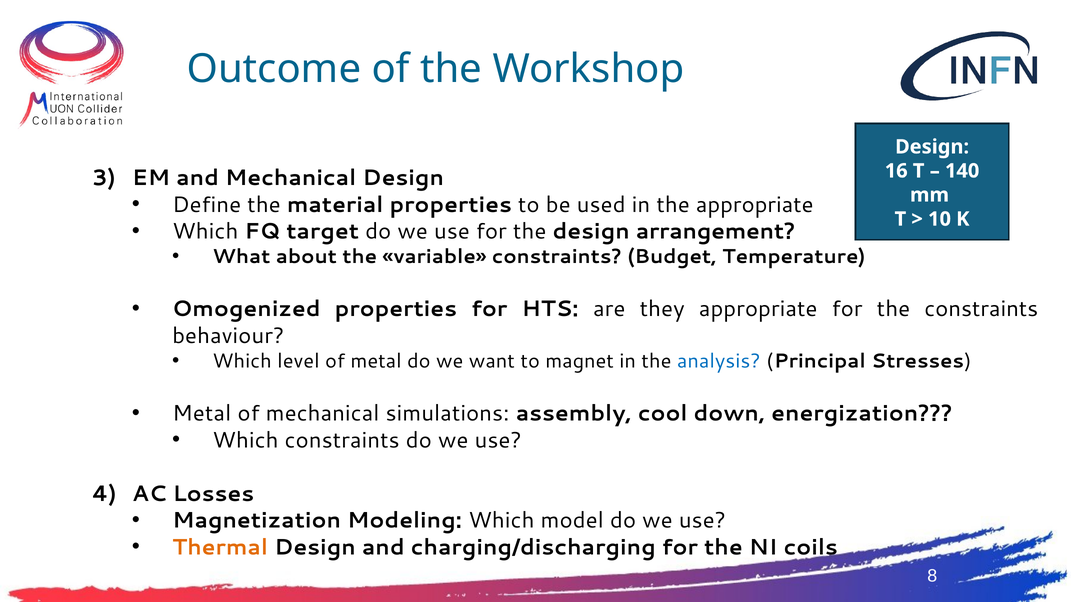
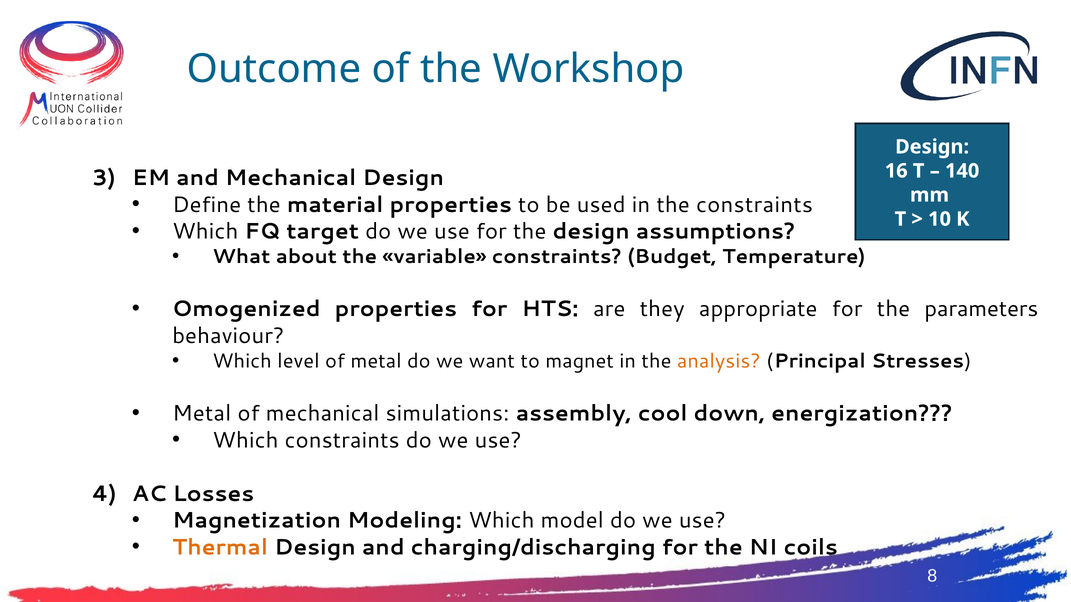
the appropriate: appropriate -> constraints (755, 205)
arrangement: arrangement -> assumptions (716, 232)
the constraints: constraints -> parameters (981, 309)
analysis colour: blue -> orange (719, 361)
